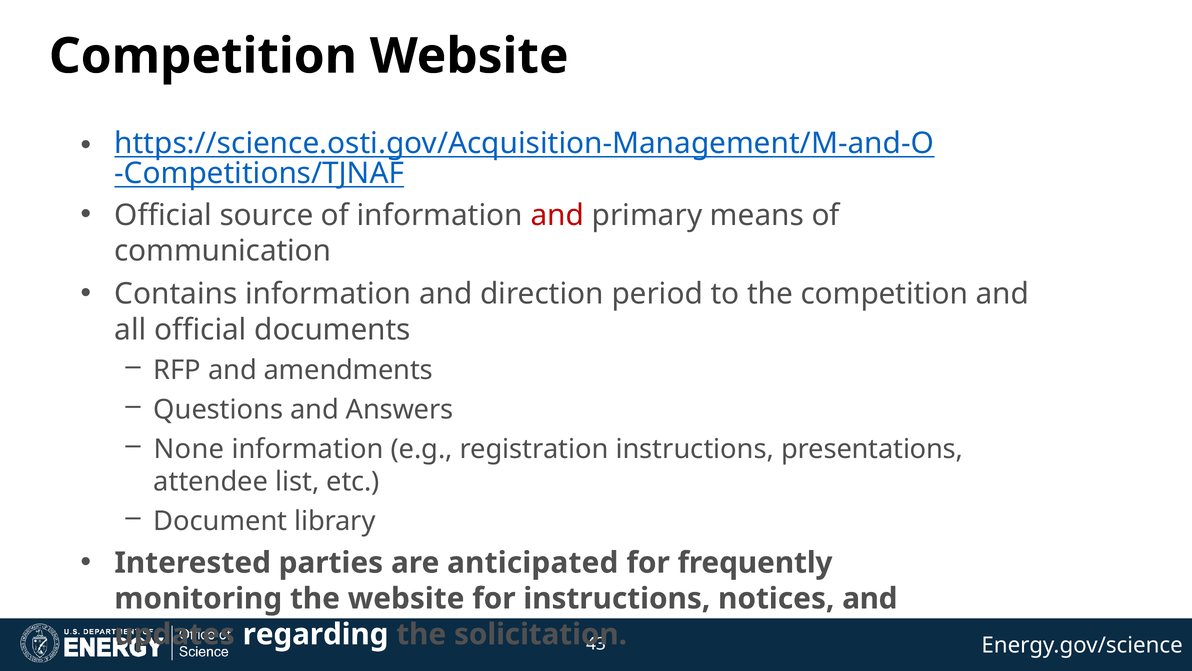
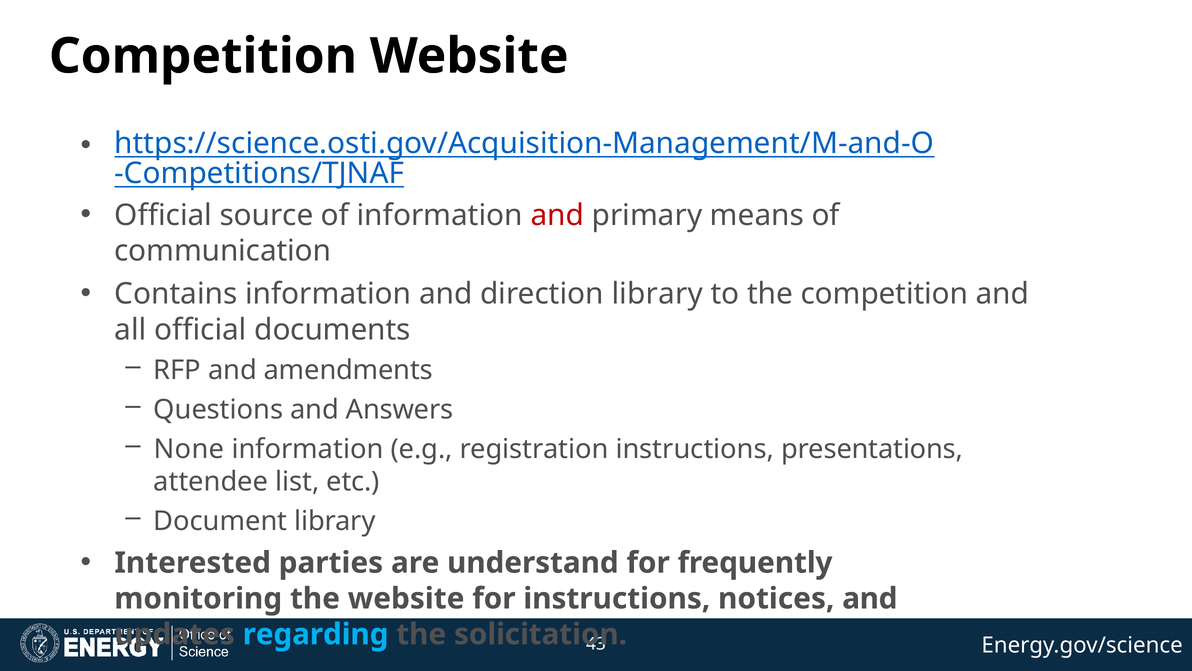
direction period: period -> library (657, 294)
anticipated: anticipated -> understand (533, 562)
regarding colour: white -> light blue (316, 634)
